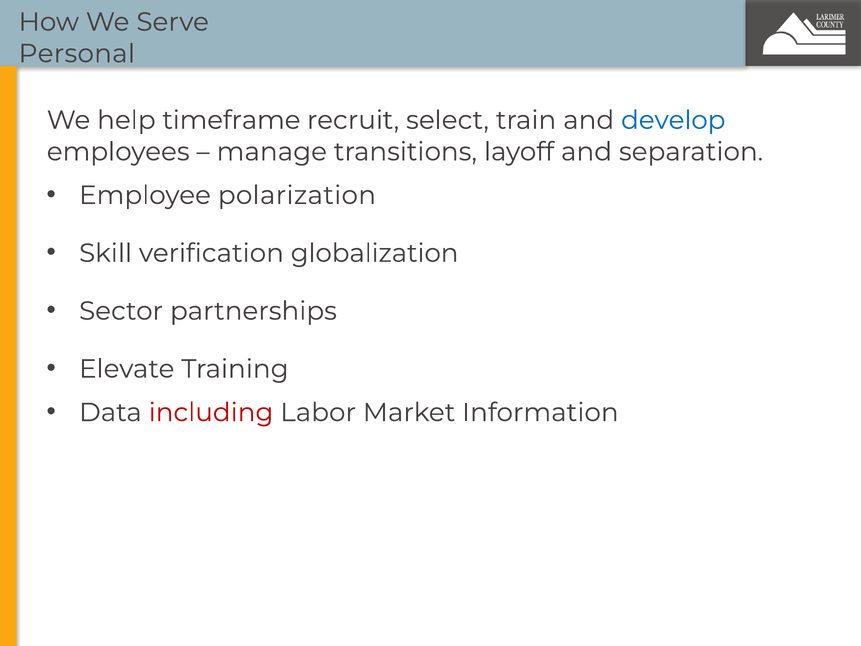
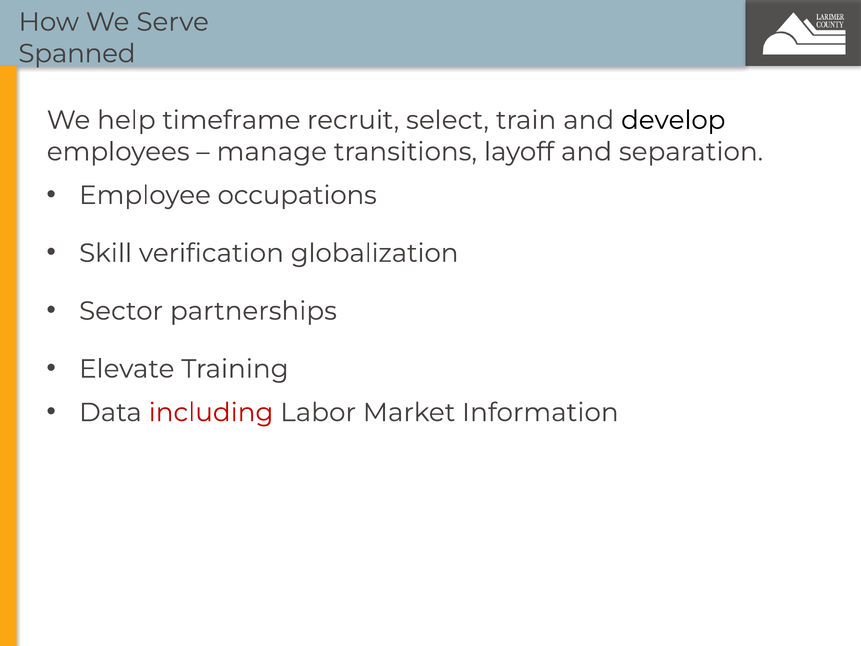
Personal: Personal -> Spanned (77, 54)
develop colour: blue -> black (673, 120)
polarization: polarization -> occupations (297, 195)
